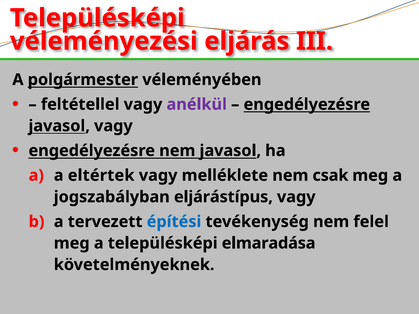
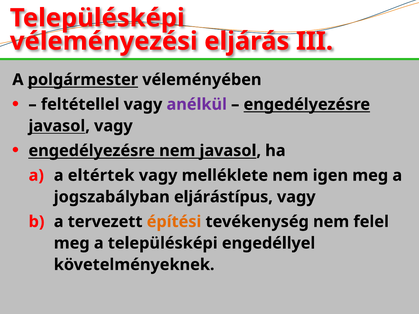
csak: csak -> igen (330, 176)
építési colour: blue -> orange (174, 222)
elmaradása: elmaradása -> engedéllyel (269, 243)
